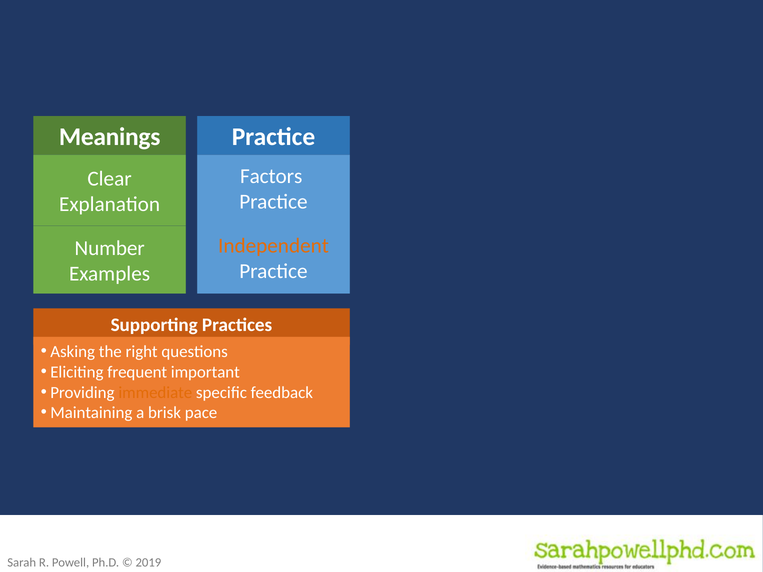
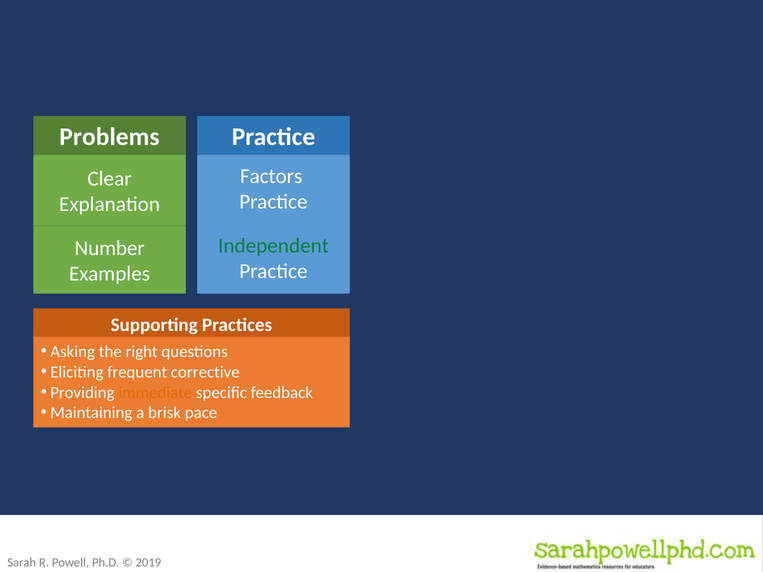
Meanings: Meanings -> Problems (109, 137)
Independent colour: orange -> green (273, 246)
important: important -> corrective (205, 372)
